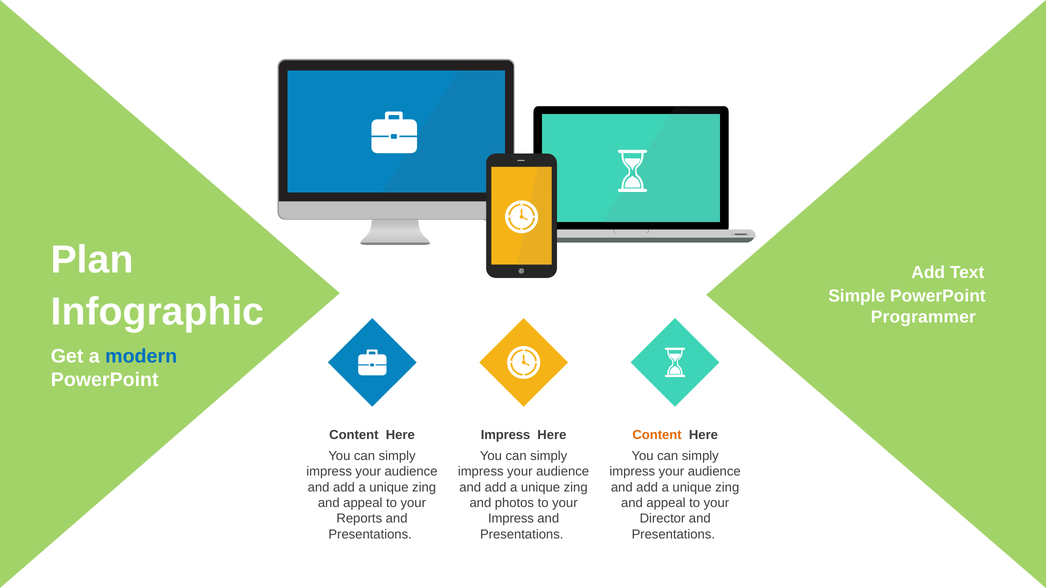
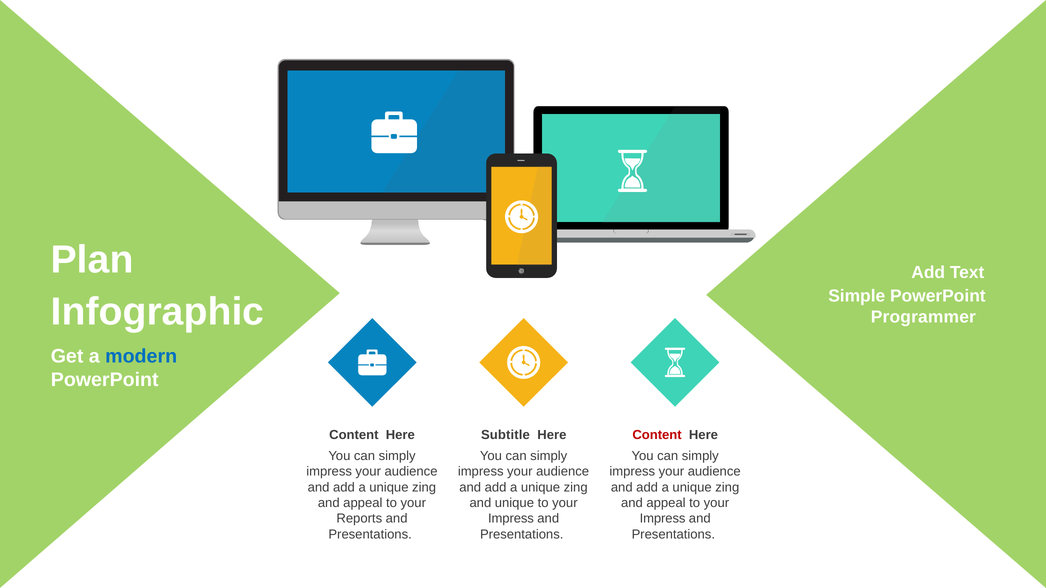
Impress: Impress -> Subtitle (505, 435)
Content colour: orange -> red (657, 435)
and photos: photos -> unique (514, 503)
Director: Director -> Impress (663, 519)
